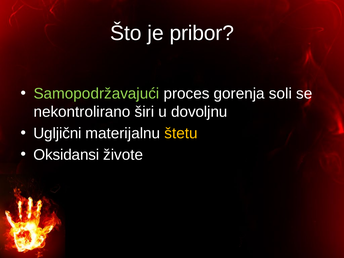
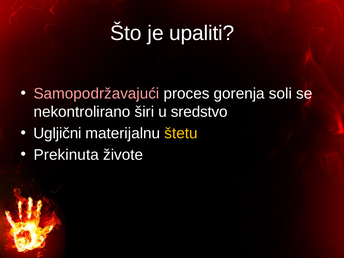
pribor: pribor -> upaliti (202, 33)
Samopodržavajući colour: light green -> pink (96, 94)
dovoljnu: dovoljnu -> sredstvo (199, 112)
Oksidansi: Oksidansi -> Prekinuta (66, 155)
